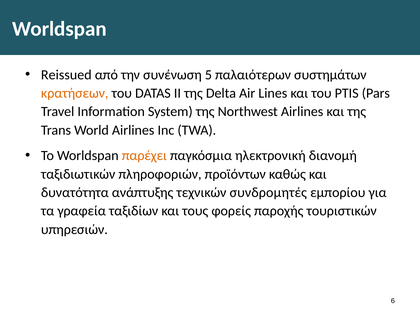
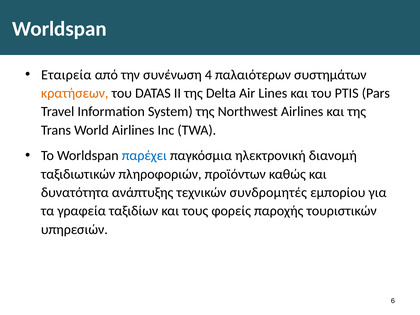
Reissued: Reissued -> Εταιρεία (66, 75)
5: 5 -> 4 (208, 75)
παρέχει colour: orange -> blue (144, 156)
